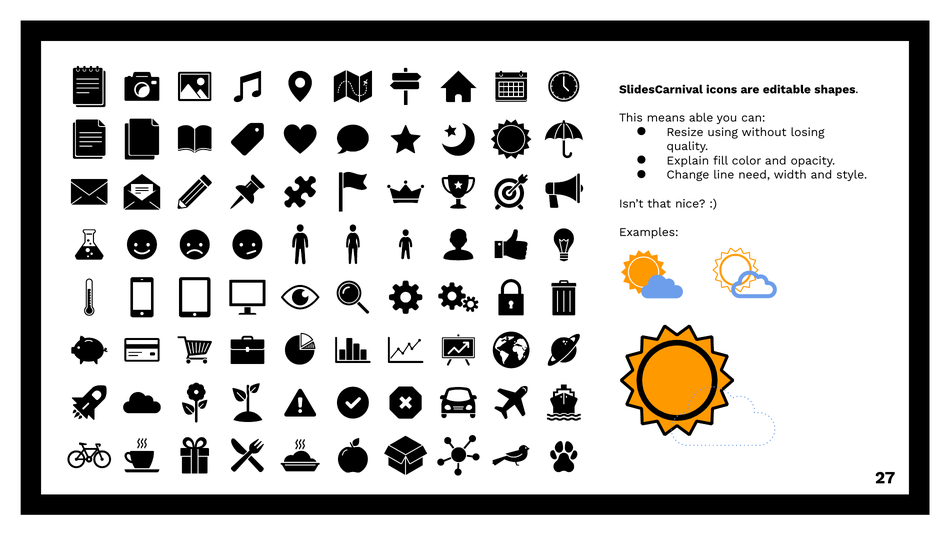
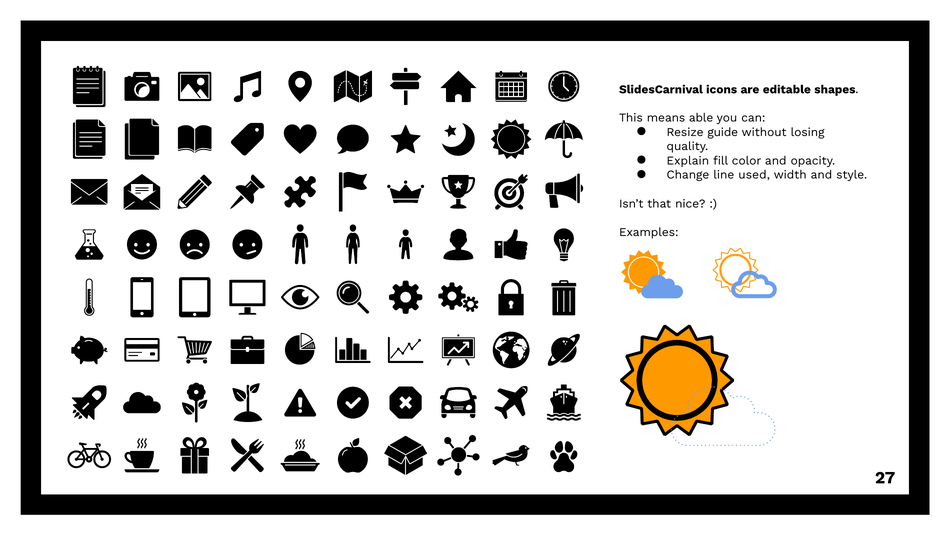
using: using -> guide (723, 132)
need: need -> used (754, 175)
